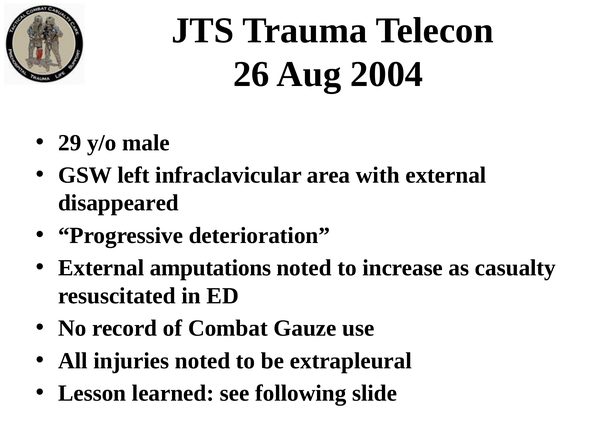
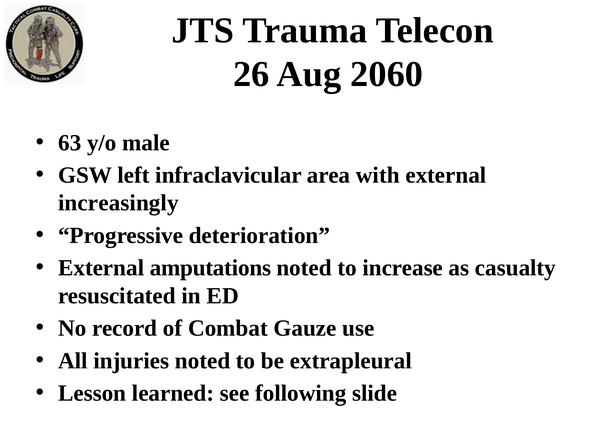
2004: 2004 -> 2060 (387, 74)
29: 29 -> 63 (70, 143)
disappeared: disappeared -> increasingly (118, 203)
